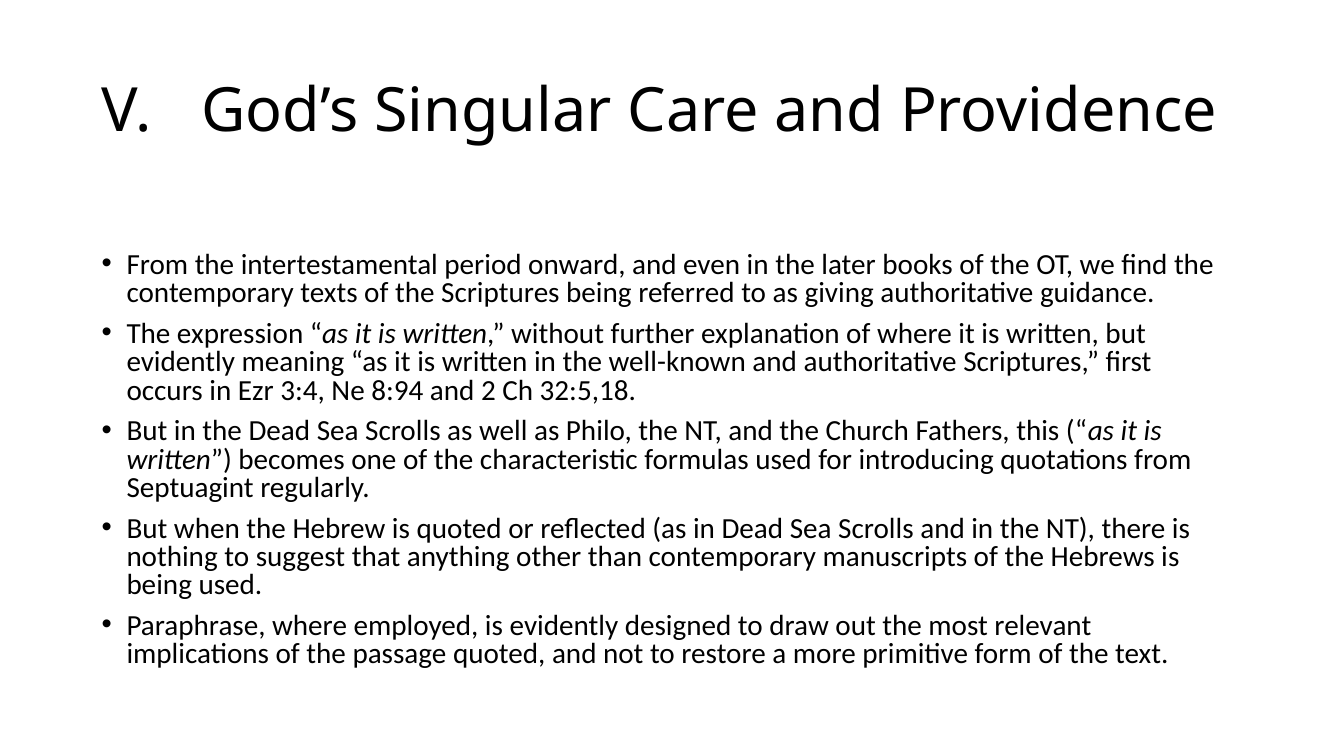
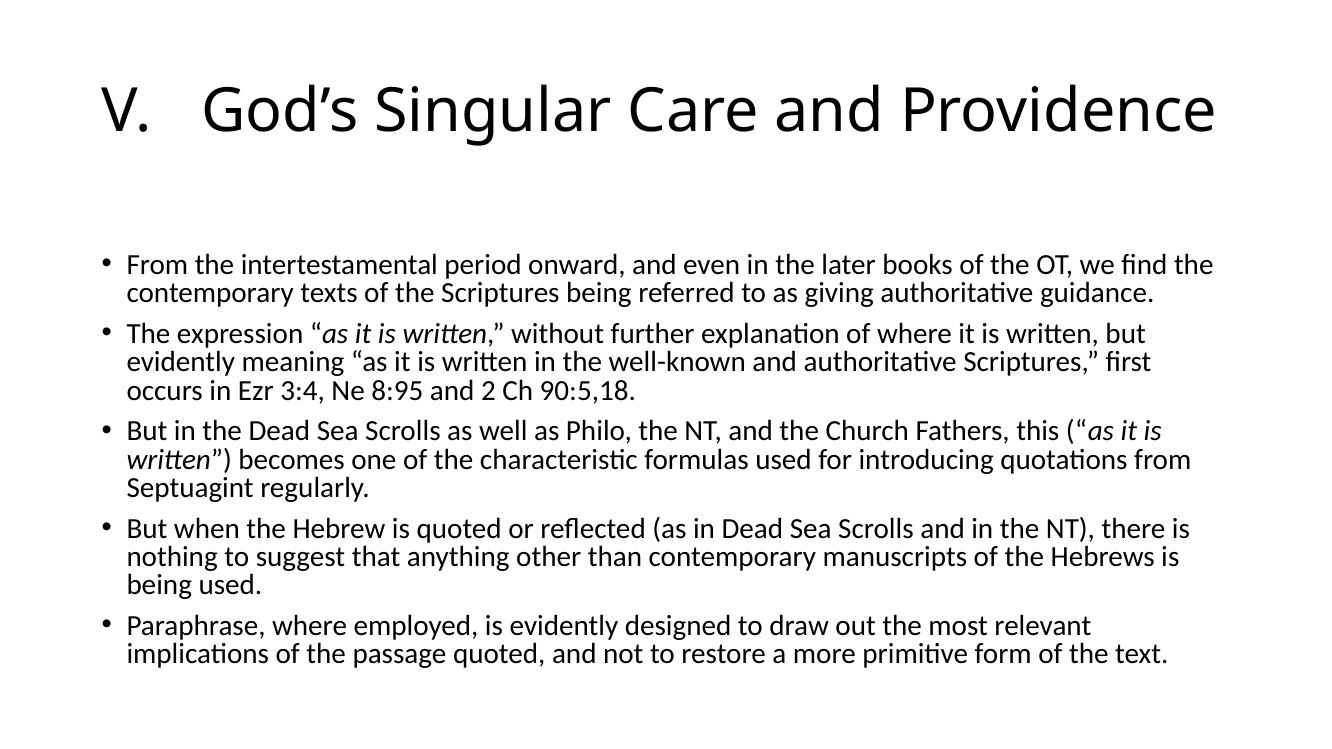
8:94: 8:94 -> 8:95 (397, 391)
32:5,18: 32:5,18 -> 90:5,18 (588, 391)
